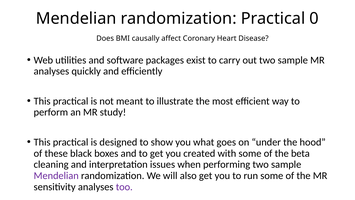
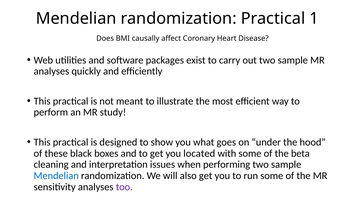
0: 0 -> 1 (314, 18)
created: created -> located (199, 153)
Mendelian colour: purple -> blue (56, 175)
